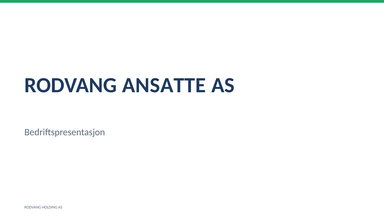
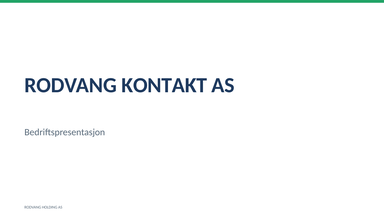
ANSATTE: ANSATTE -> KONTAKT (164, 85)
